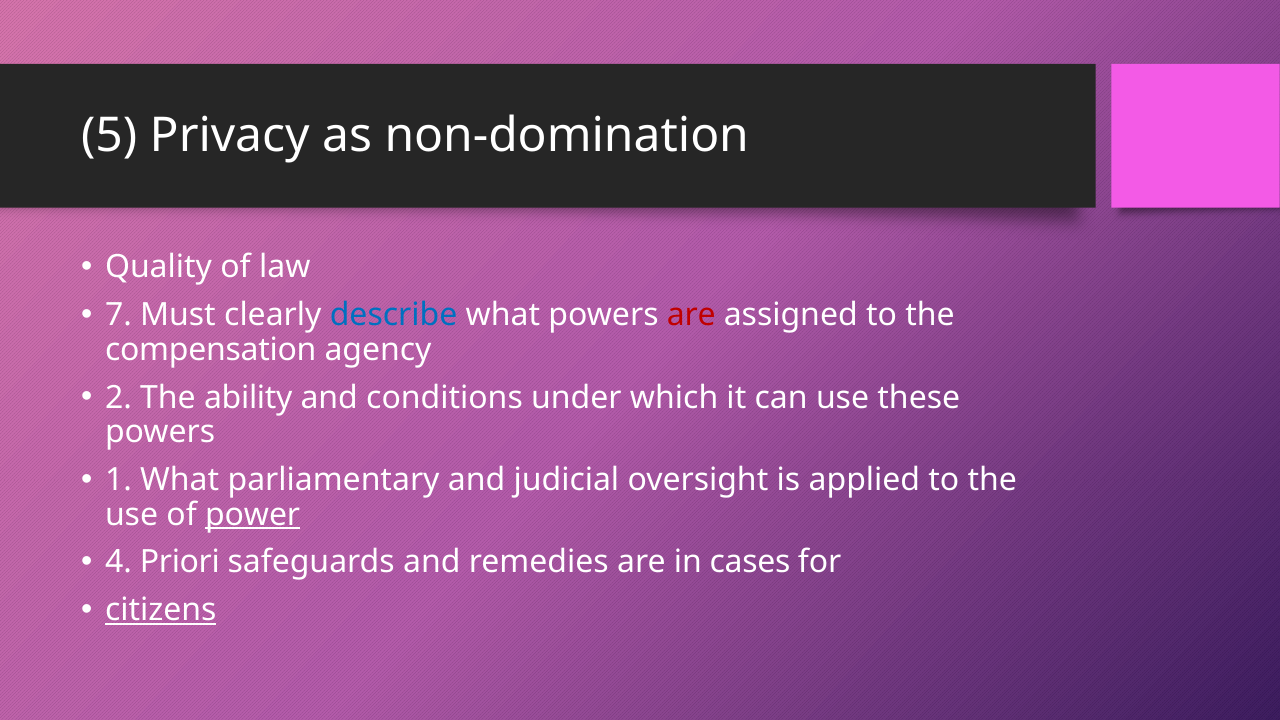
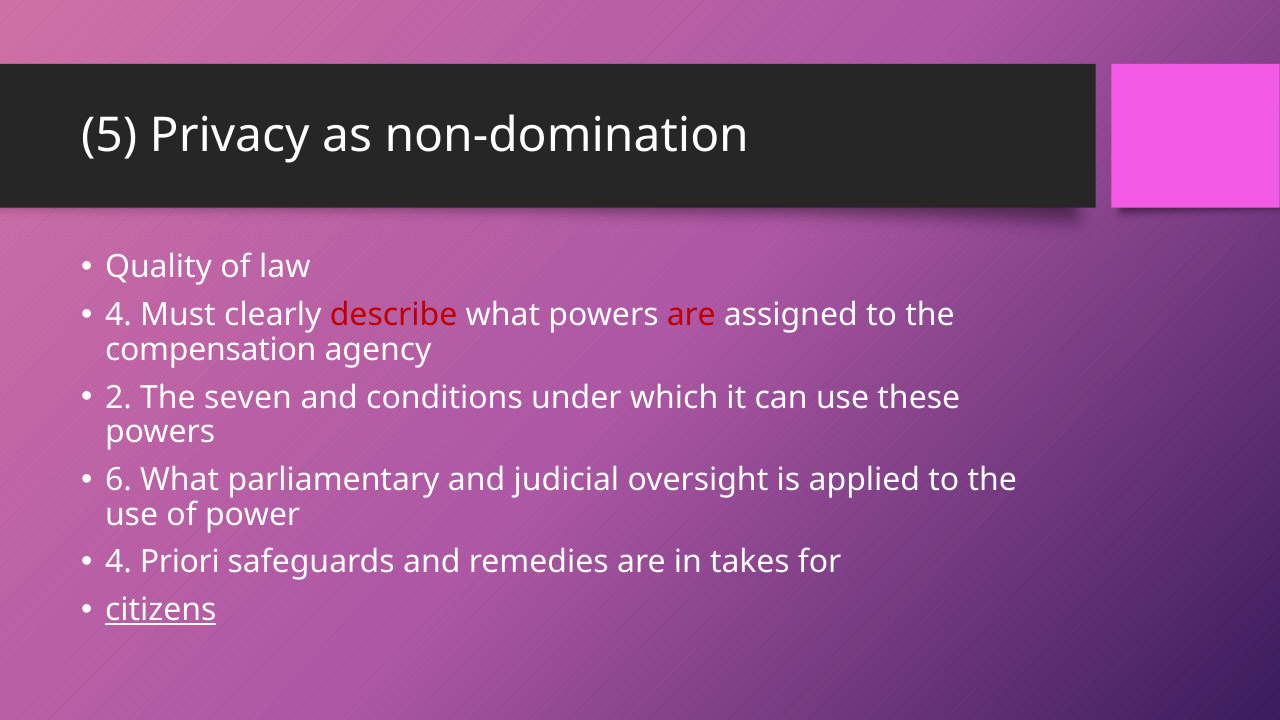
7: 7 -> 4 (118, 315)
describe colour: blue -> red (394, 315)
ability: ability -> seven (248, 398)
1: 1 -> 6 (118, 480)
power underline: present -> none (253, 515)
cases: cases -> takes (750, 562)
